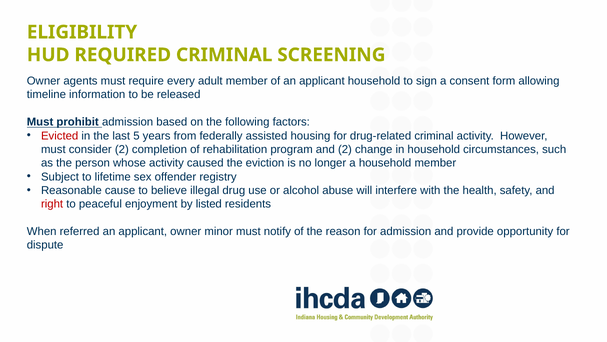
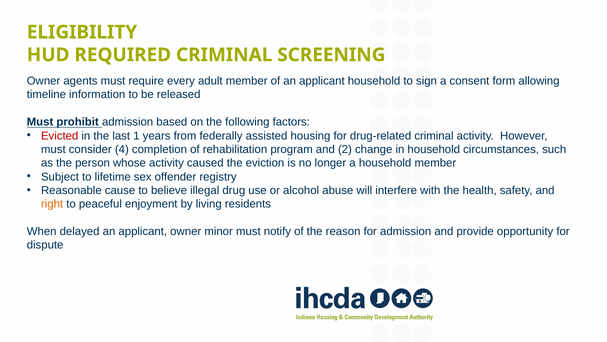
5: 5 -> 1 (136, 136)
consider 2: 2 -> 4 (122, 149)
right colour: red -> orange (52, 204)
listed: listed -> living (209, 204)
referred: referred -> delayed (80, 231)
